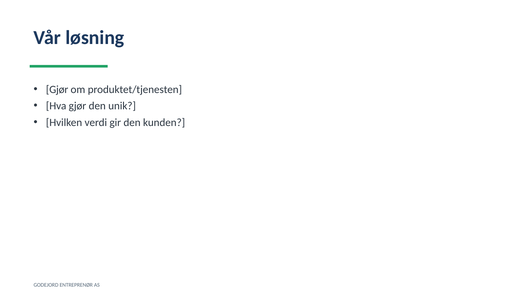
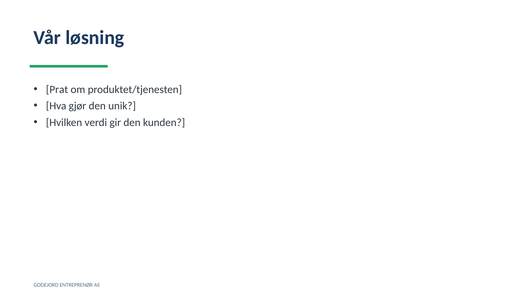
Gjør: Gjør -> Prat (57, 89)
